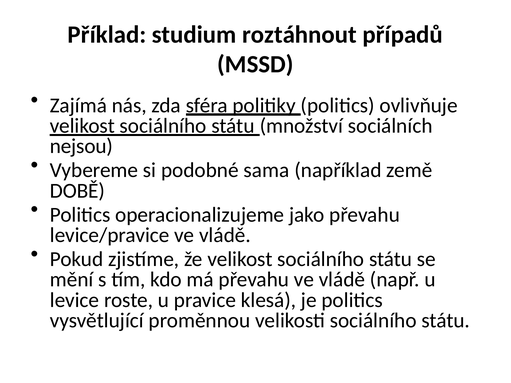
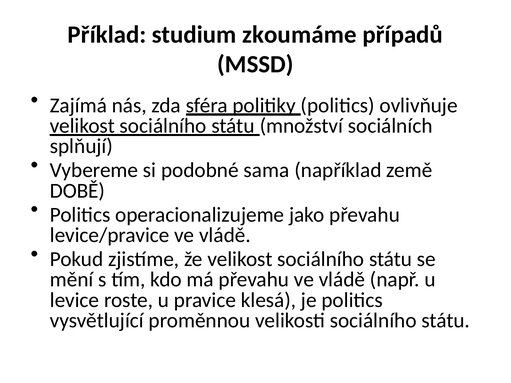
roztáhnout: roztáhnout -> zkoumáme (299, 35)
nejsou: nejsou -> splňují (81, 146)
